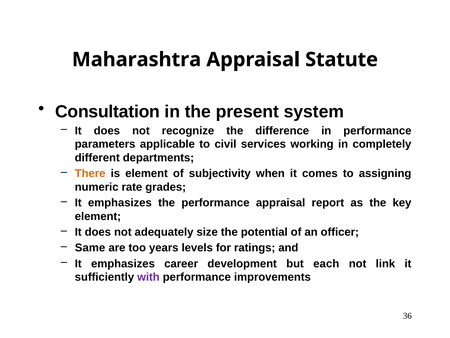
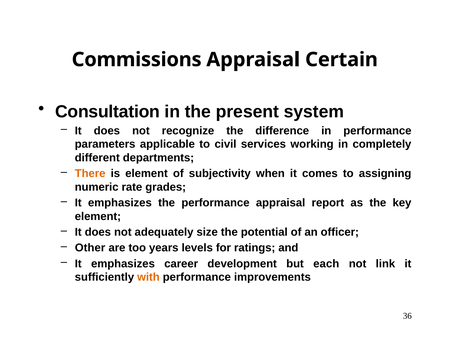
Maharashtra: Maharashtra -> Commissions (137, 60)
Statute: Statute -> Certain (342, 60)
Same: Same -> Other (90, 248)
with colour: purple -> orange (148, 277)
